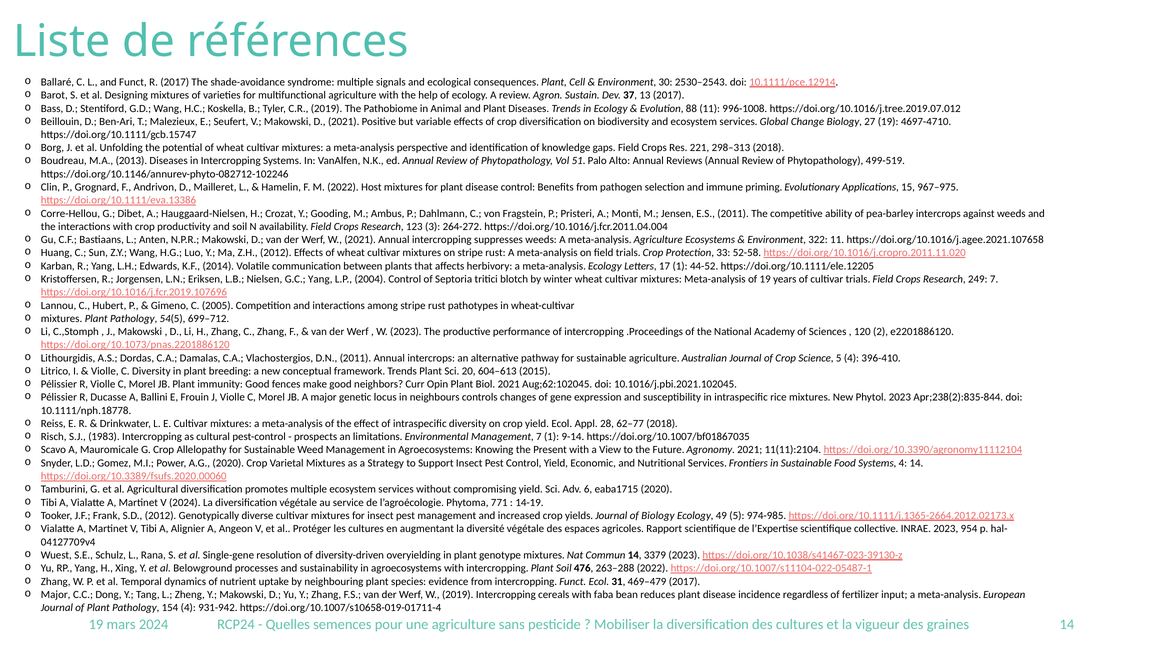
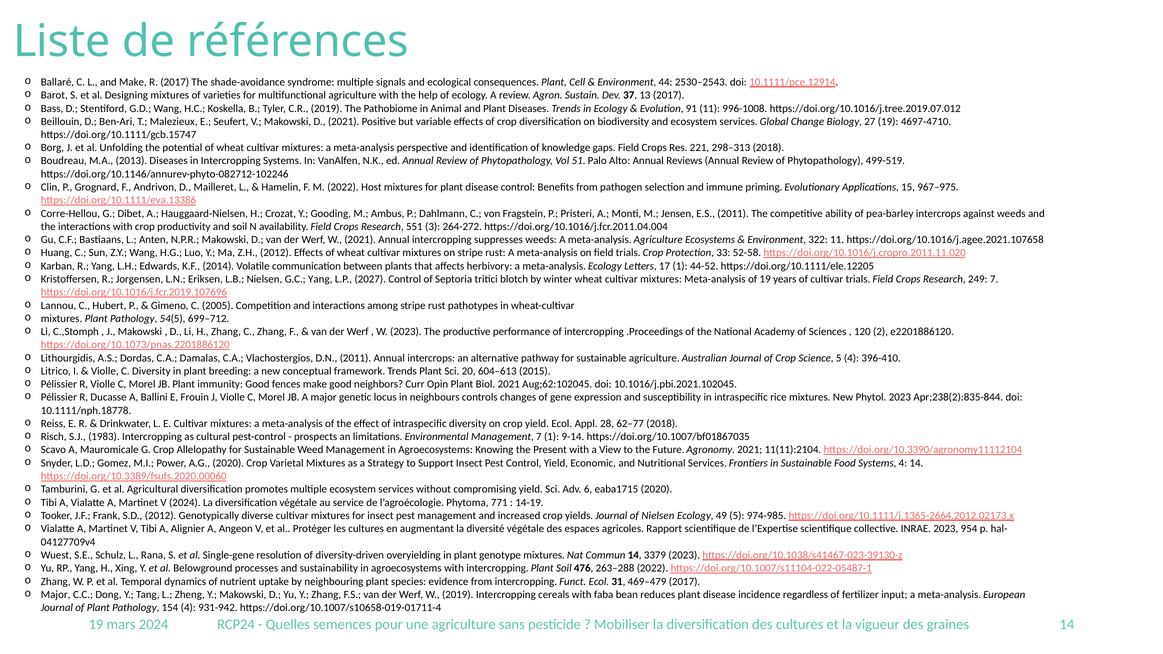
and Funct: Funct -> Make (133, 82)
30: 30 -> 44 (666, 82)
88: 88 -> 91 (691, 108)
123: 123 -> 551 (414, 227)
2004: 2004 -> 2027 (370, 279)
of Biology: Biology -> Nielsen (658, 516)
